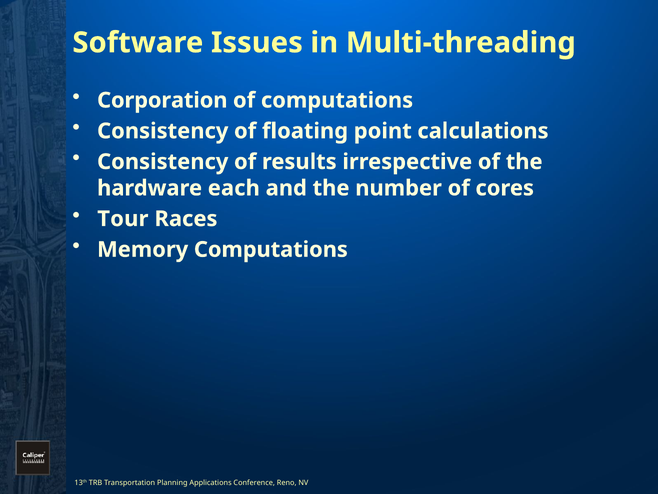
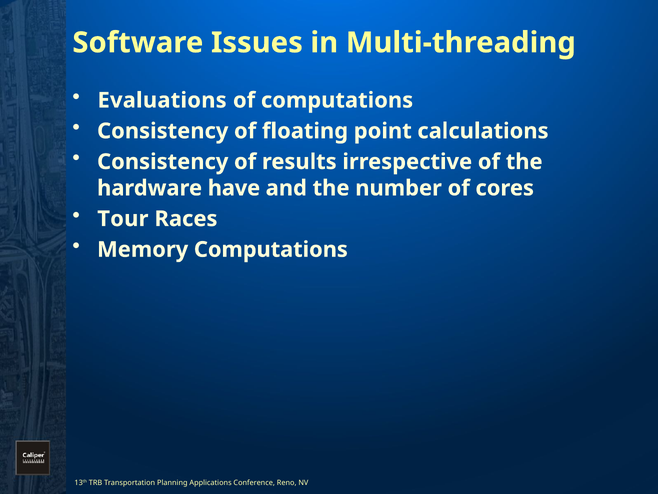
Corporation: Corporation -> Evaluations (162, 100)
each: each -> have (234, 188)
